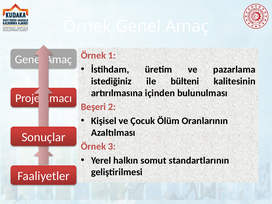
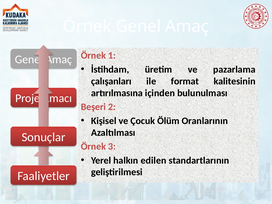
istediğiniz: istediğiniz -> çalışanları (111, 81)
bülteni: bülteni -> format (185, 81)
somut: somut -> edilen (153, 160)
